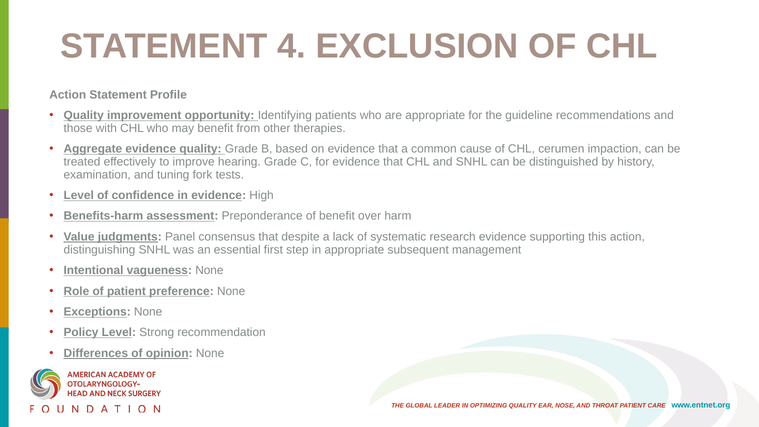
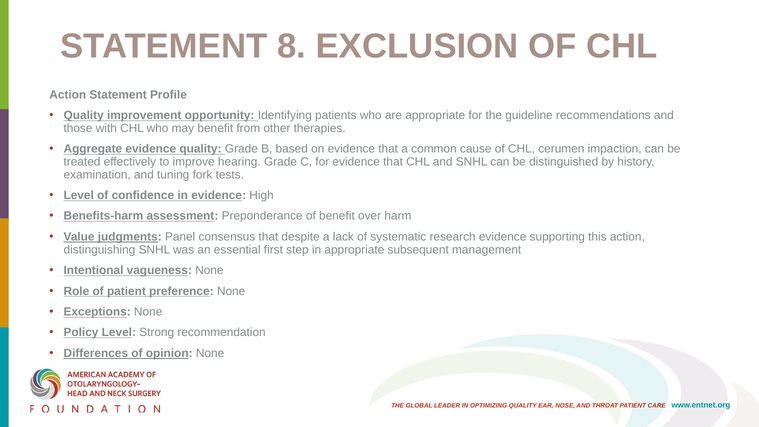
4: 4 -> 8 (292, 46)
